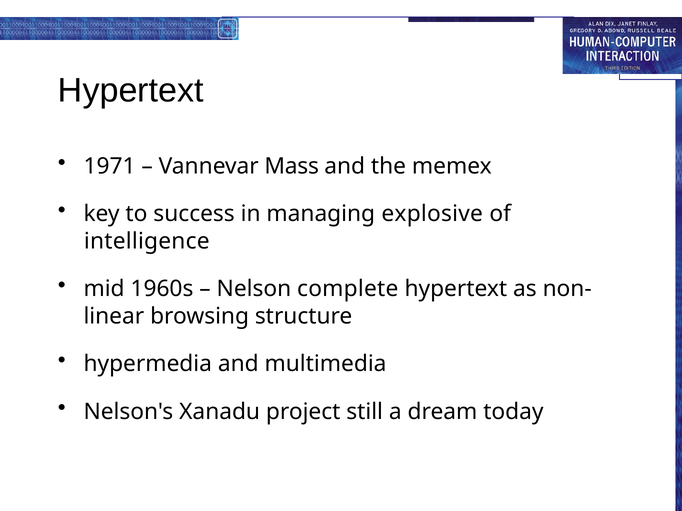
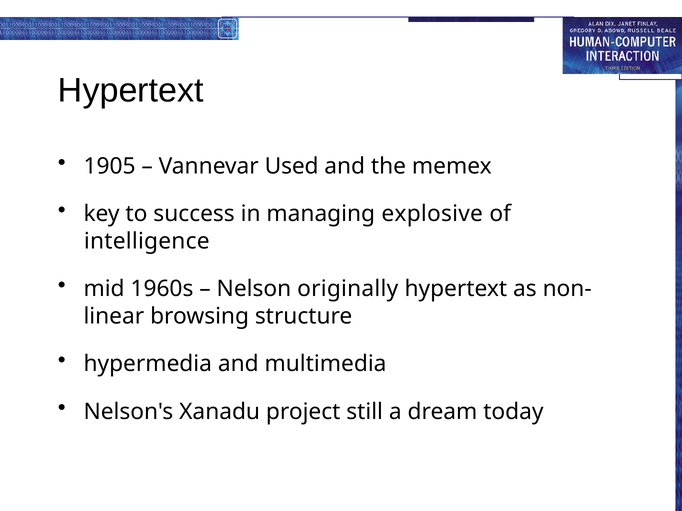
1971: 1971 -> 1905 (110, 166)
Mass: Mass -> Used (292, 166)
complete: complete -> originally (348, 289)
